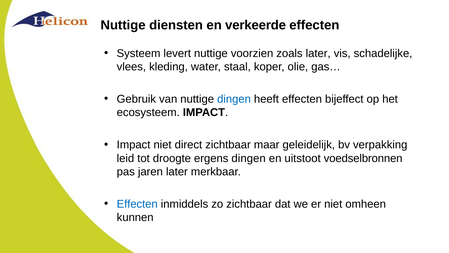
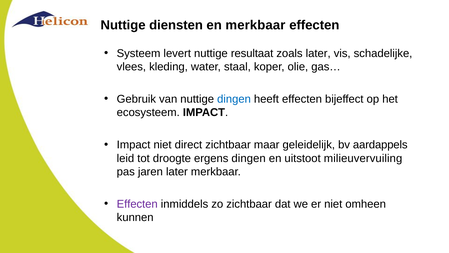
en verkeerde: verkeerde -> merkbaar (255, 25)
voorzien: voorzien -> resultaat (252, 53)
verpakking: verpakking -> aardappels (380, 145)
voedselbronnen: voedselbronnen -> milieuvervuiling (363, 158)
Effecten colour: blue -> purple (137, 204)
